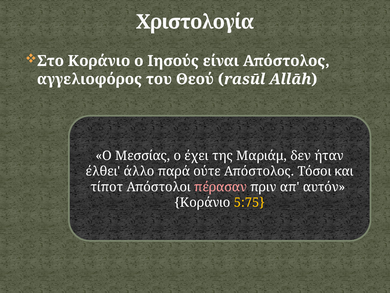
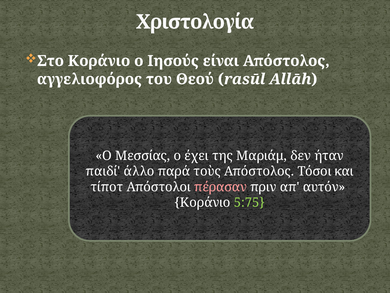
έλθει: έλθει -> παιδί (103, 171)
ούτε: ούτε -> τοὺς (207, 171)
5:75 colour: yellow -> light green (249, 202)
